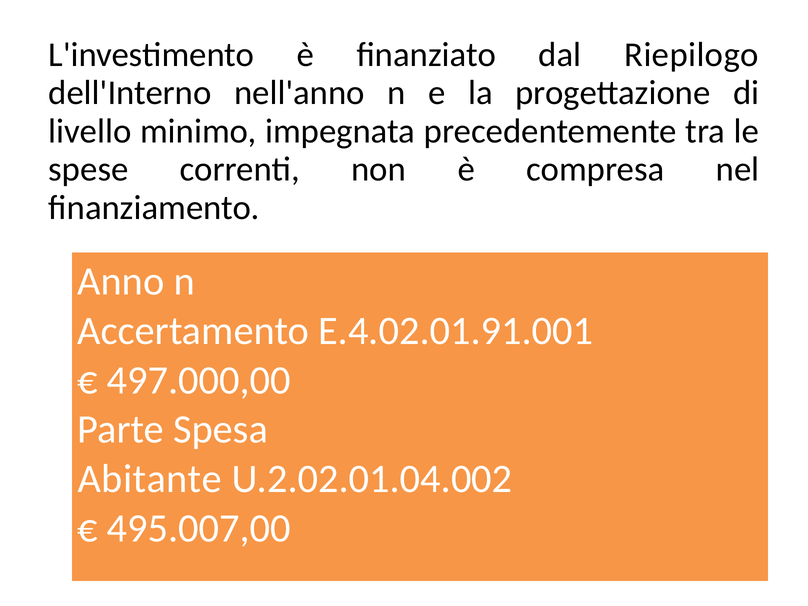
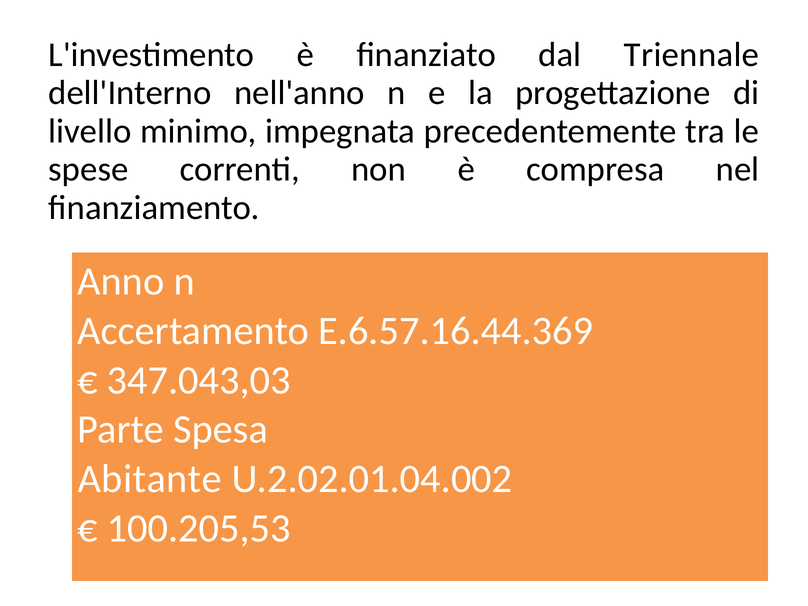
Riepilogo: Riepilogo -> Triennale (692, 55)
E.4.02.01.91.001: E.4.02.01.91.001 -> E.6.57.16.44.369 (456, 331)
497.000,00: 497.000,00 -> 347.043,03 (199, 380)
495.007,00: 495.007,00 -> 100.205,53 (199, 529)
